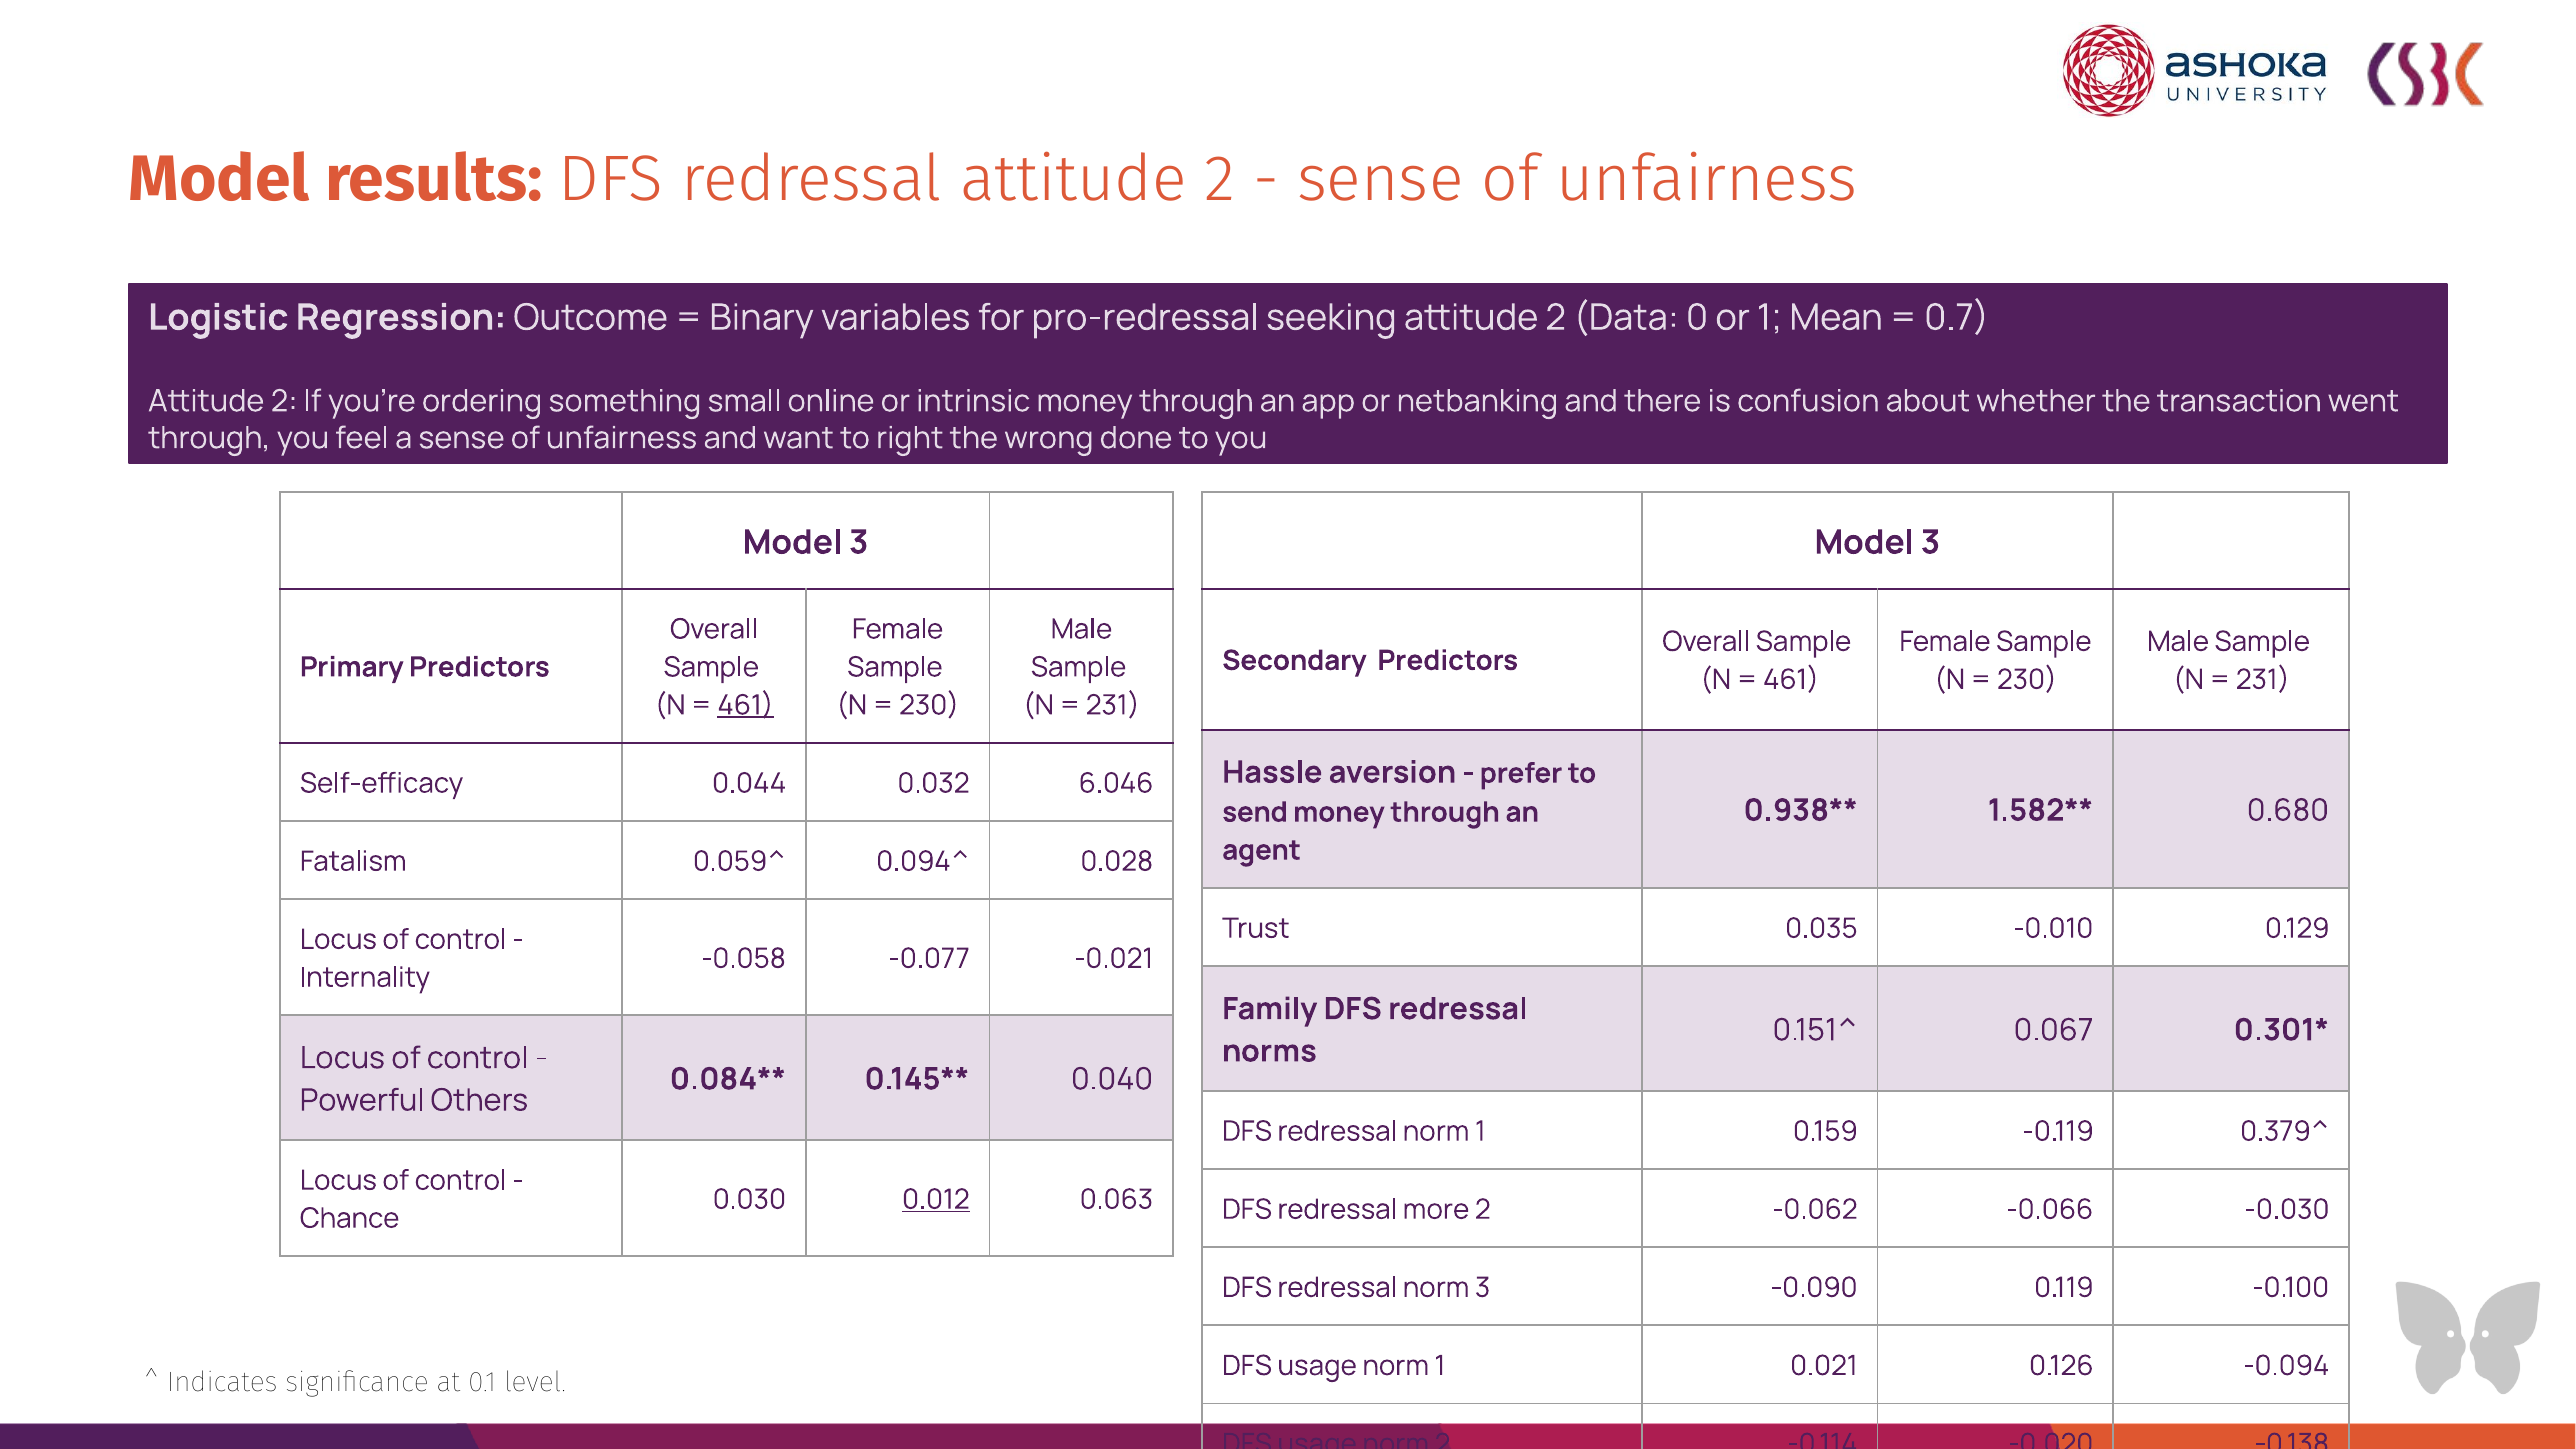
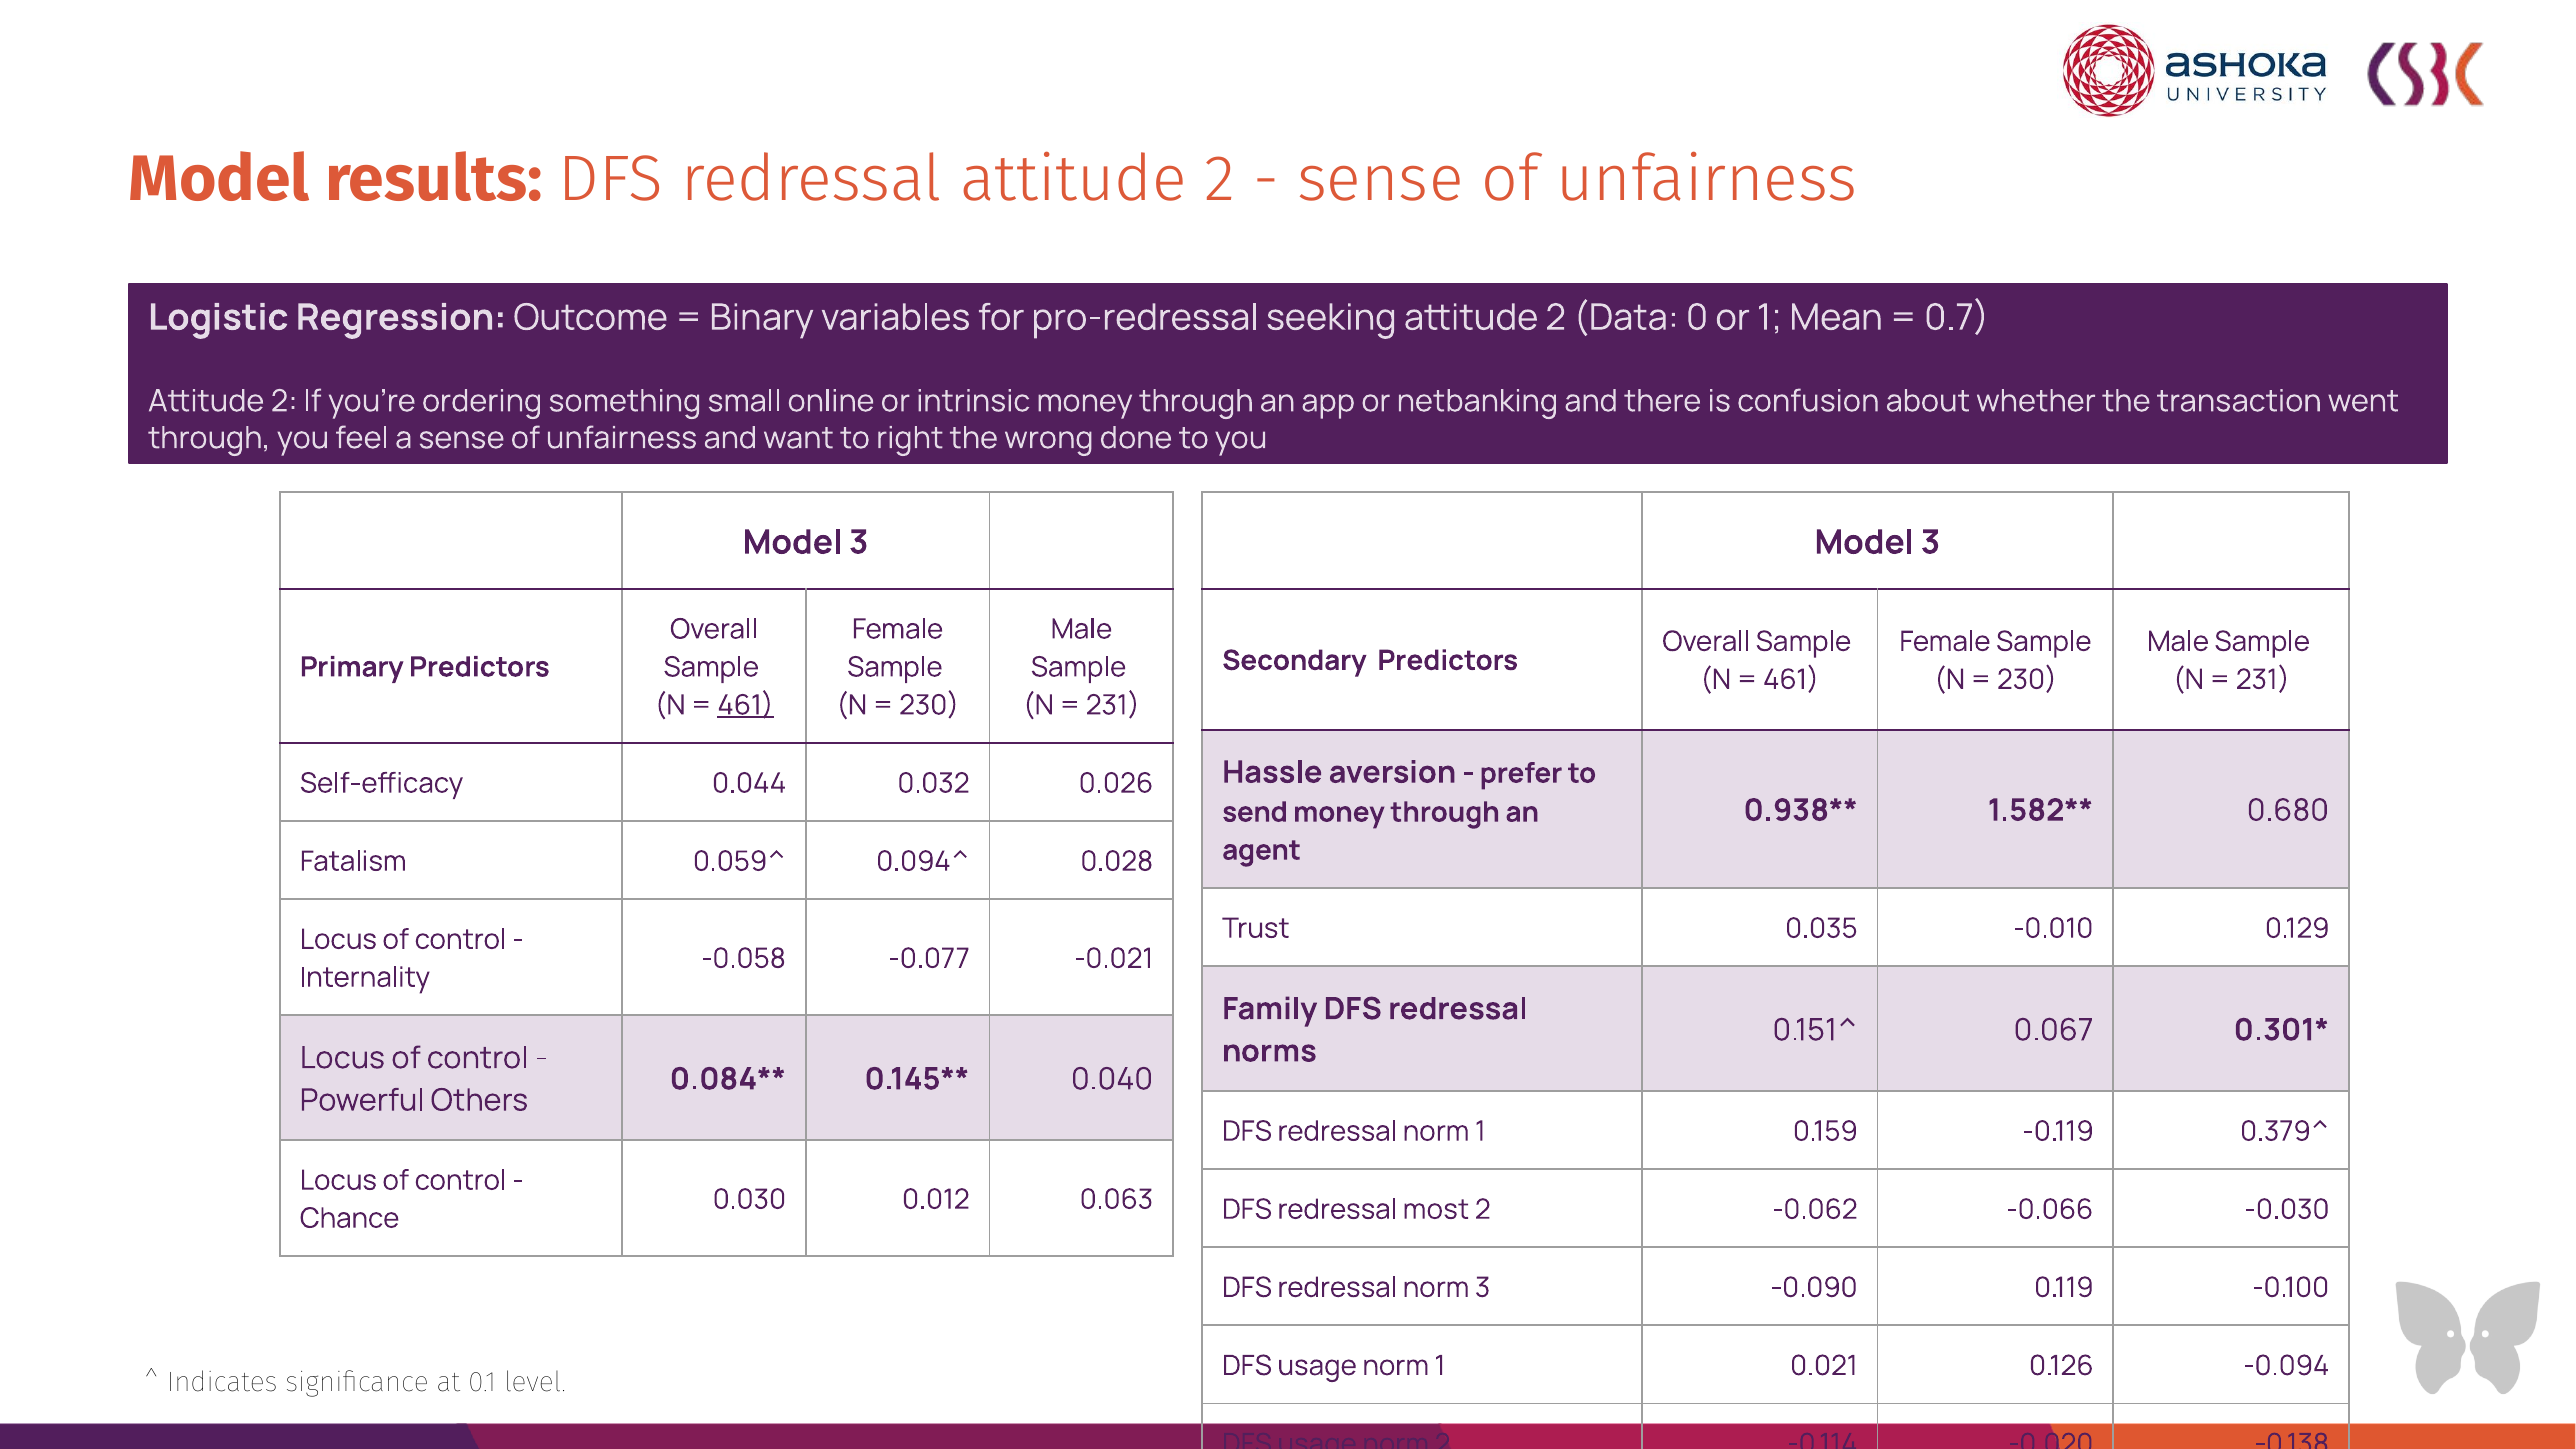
6.046: 6.046 -> 0.026 (1116, 783)
0.012 underline: present -> none (936, 1199)
more: more -> most (1436, 1209)
